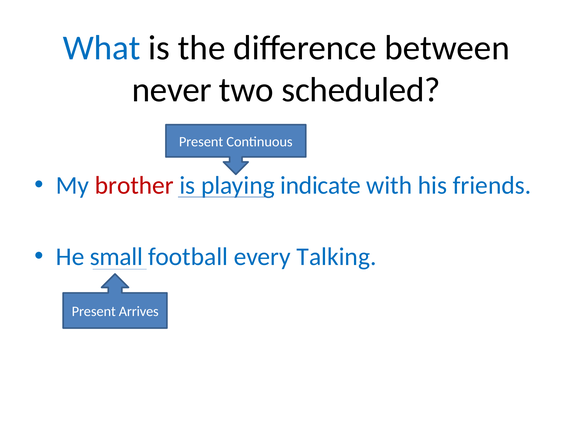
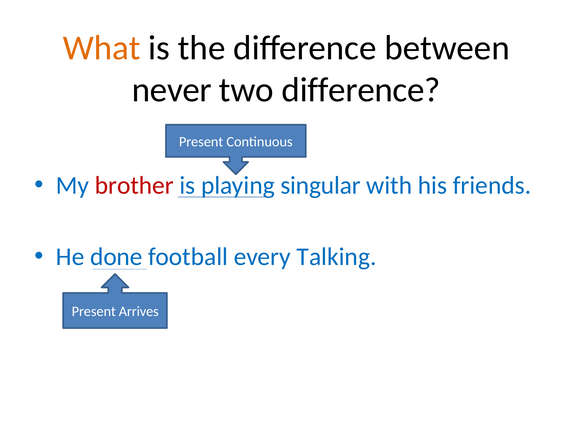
What colour: blue -> orange (102, 48)
two scheduled: scheduled -> difference (361, 90)
indicate: indicate -> singular (321, 185)
small: small -> done (116, 257)
